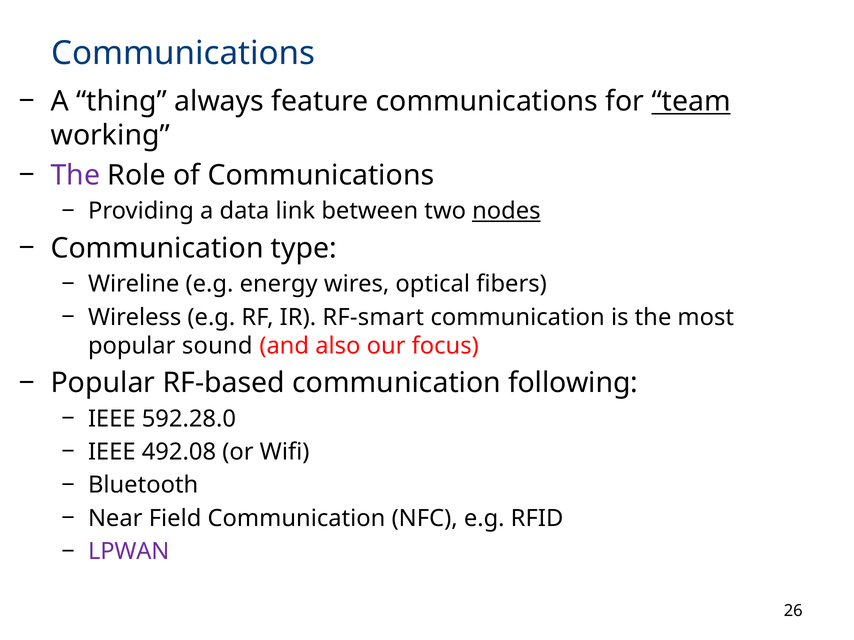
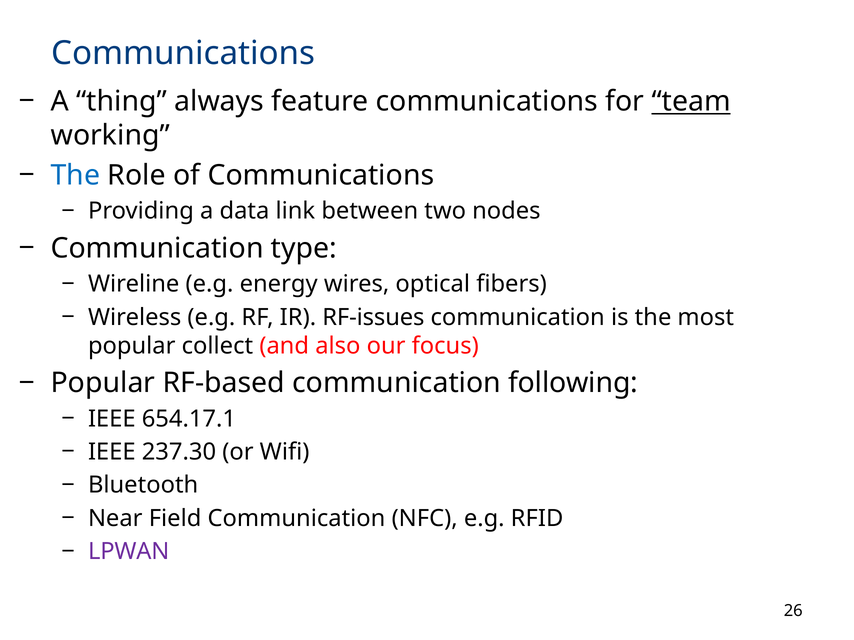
The colour: purple -> blue (75, 175)
nodes underline: present -> none (506, 211)
RF-smart: RF-smart -> RF-issues (373, 317)
sound: sound -> collect (217, 346)
592.28.0: 592.28.0 -> 654.17.1 (189, 419)
492.08: 492.08 -> 237.30 (179, 452)
